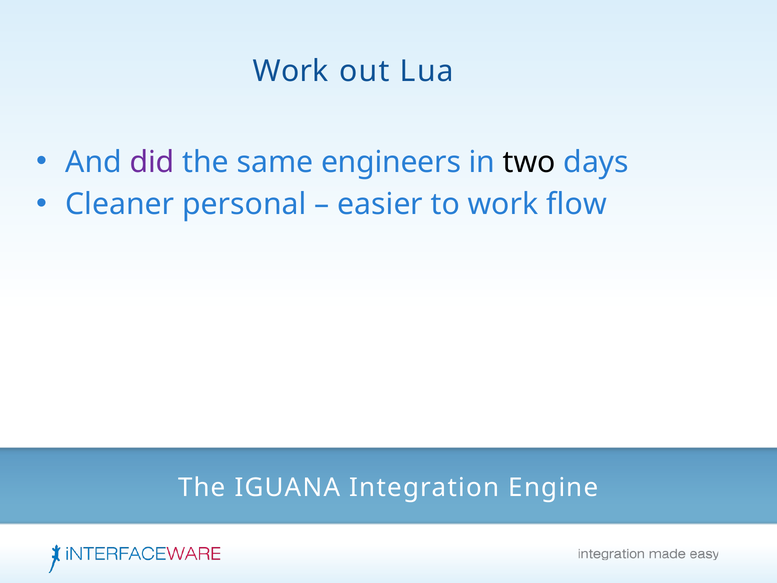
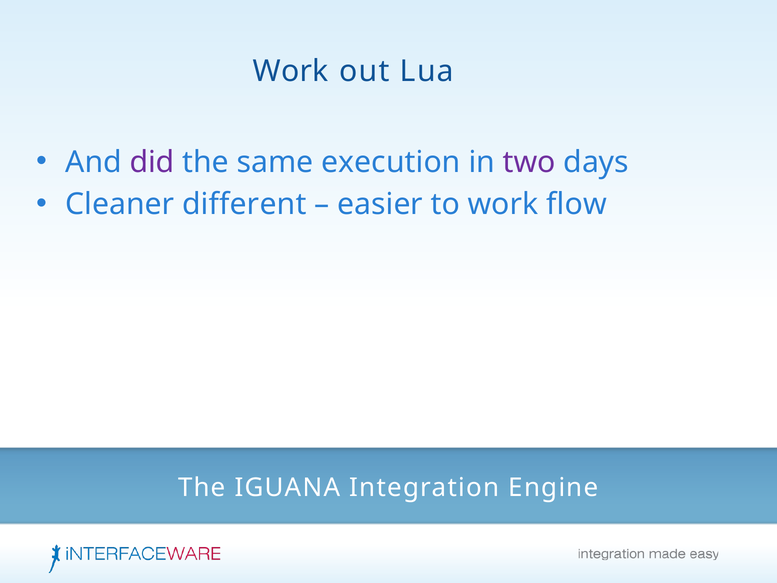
engineers: engineers -> execution (391, 162)
two colour: black -> purple (529, 162)
personal: personal -> different (244, 204)
